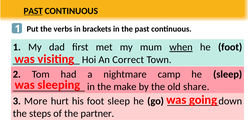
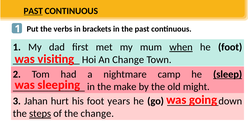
An Correct: Correct -> Change (128, 59)
sleep underline: none -> present (228, 74)
share: share -> might (196, 86)
More: More -> Jahan (36, 101)
foot sleep: sleep -> years (119, 101)
steps underline: none -> present (40, 113)
the partner: partner -> change (97, 113)
